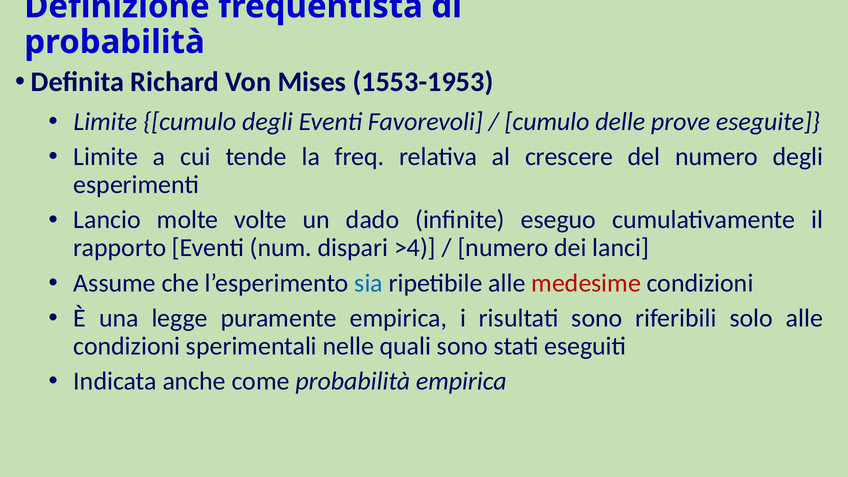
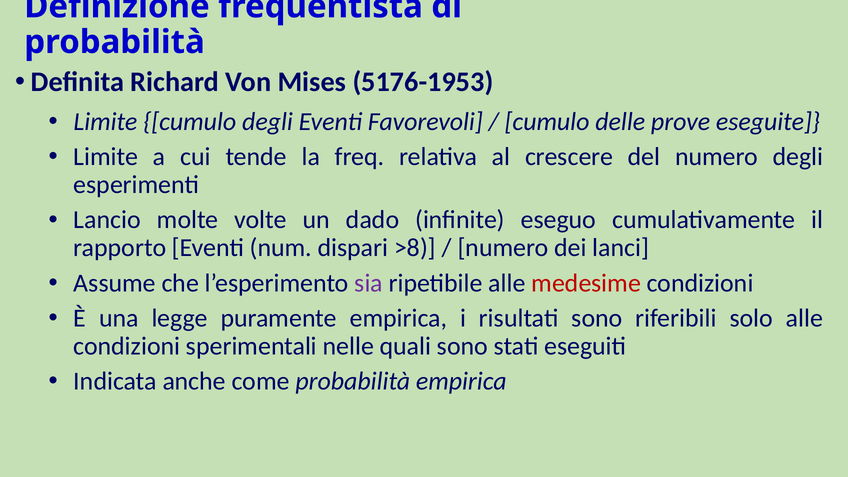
1553-1953: 1553-1953 -> 5176-1953 (423, 82)
>4: >4 -> >8 (415, 248)
sia colour: blue -> purple (369, 283)
